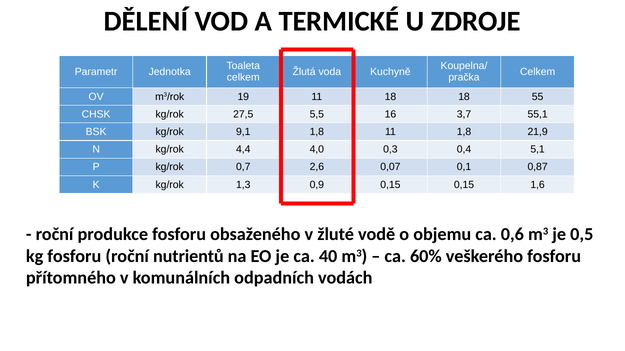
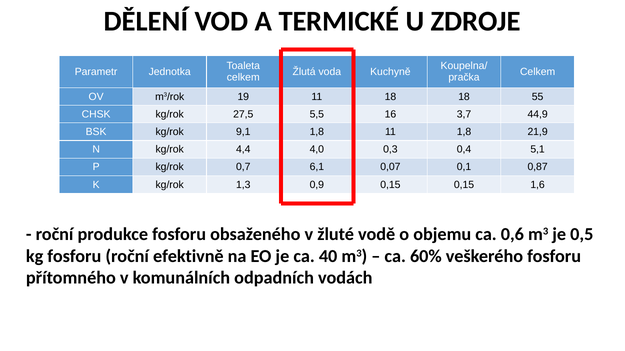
55,1: 55,1 -> 44,9 (538, 114)
2,6: 2,6 -> 6,1 (317, 167)
nutrientů: nutrientů -> efektivně (188, 256)
